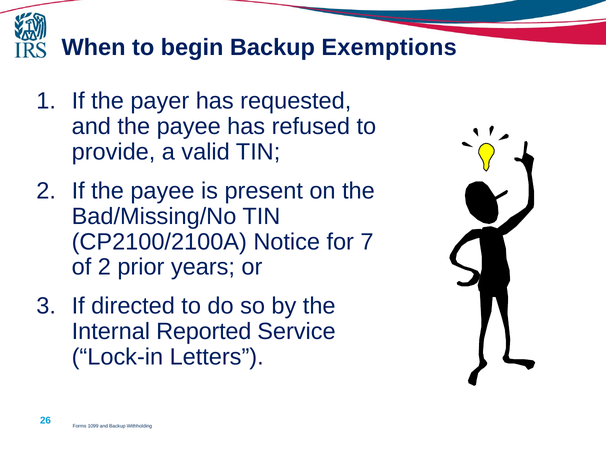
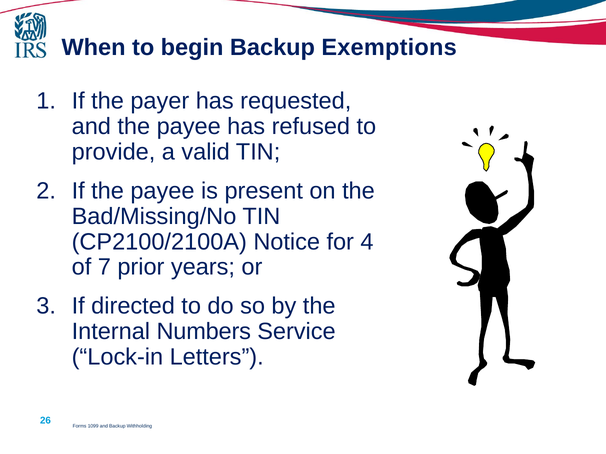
7: 7 -> 4 (367, 242)
of 2: 2 -> 7 (104, 267)
Reported: Reported -> Numbers (204, 332)
